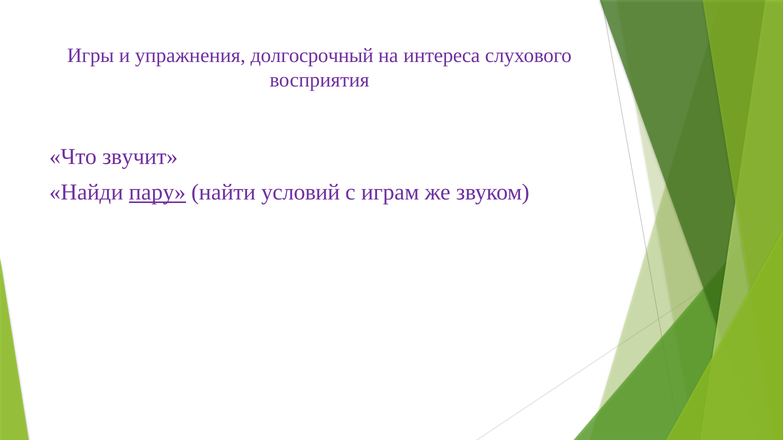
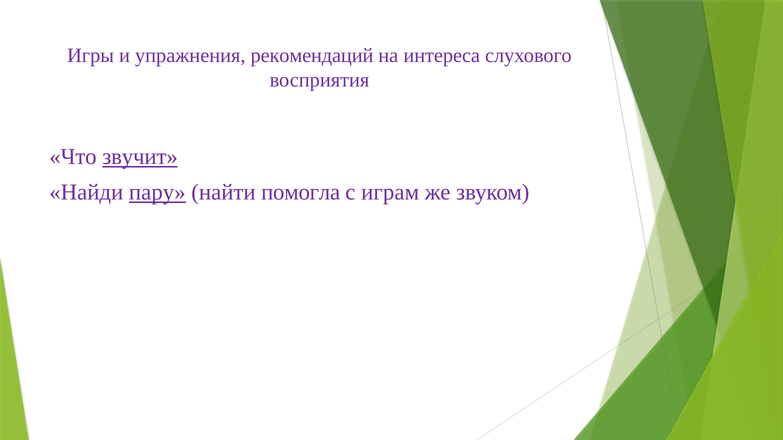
долгосрочный: долгосрочный -> рекомендаций (312, 56)
звучит underline: none -> present (140, 157)
условий: условий -> помогла (301, 192)
